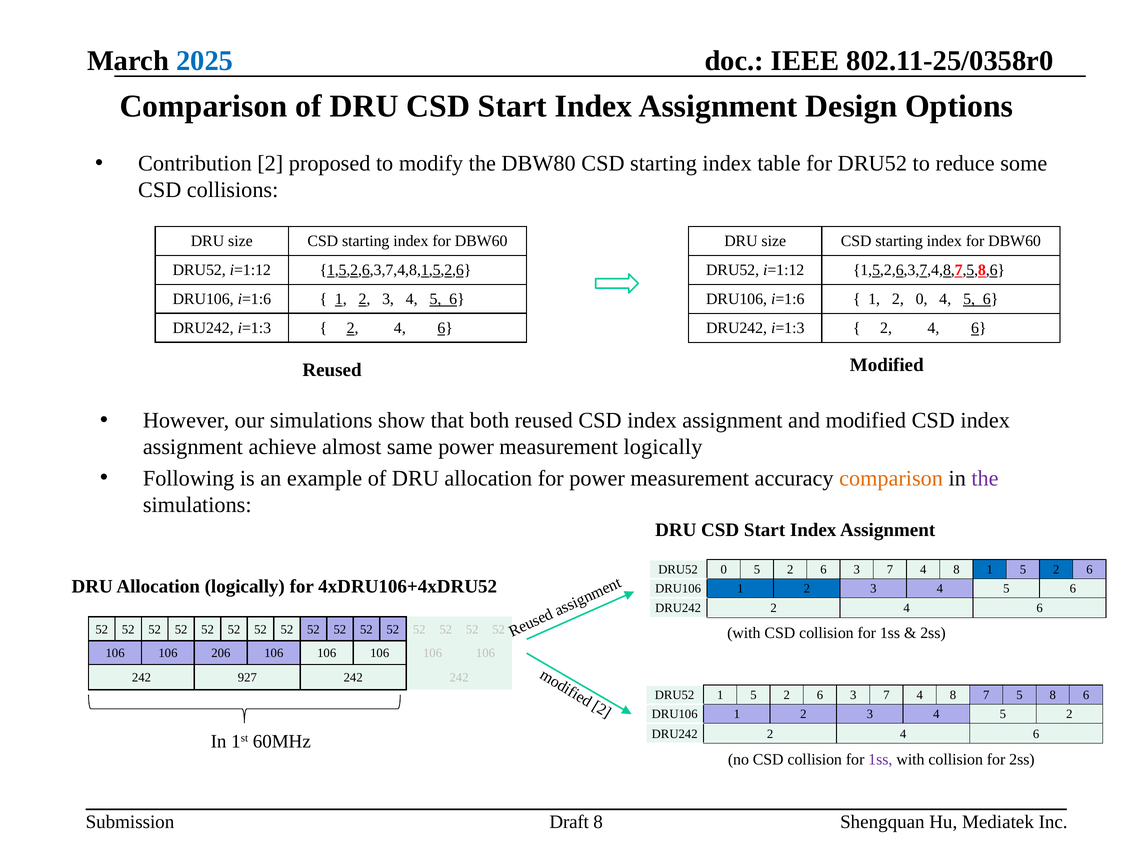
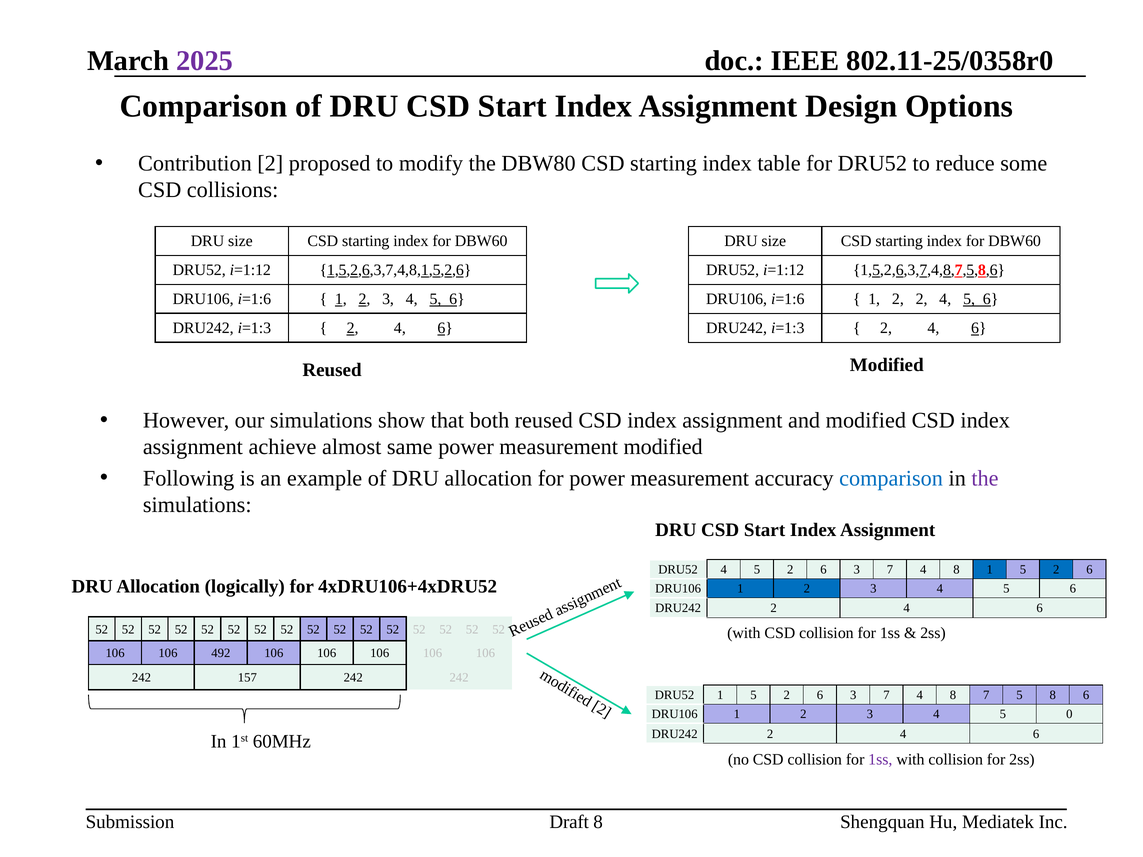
2025 colour: blue -> purple (205, 61)
2 0: 0 -> 2 (922, 299)
measurement logically: logically -> modified (663, 447)
comparison colour: orange -> blue (891, 478)
DRU52 0: 0 -> 4 (724, 570)
206: 206 -> 492 (221, 653)
927: 927 -> 157 (247, 678)
4 5 2: 2 -> 0 (1069, 715)
